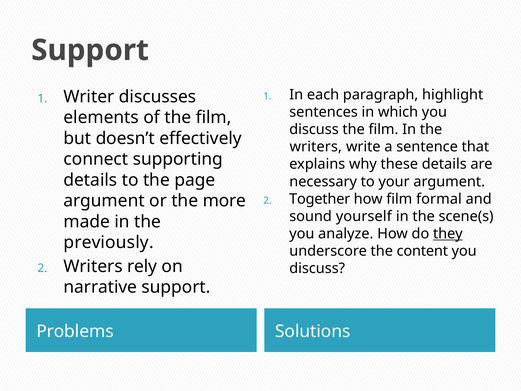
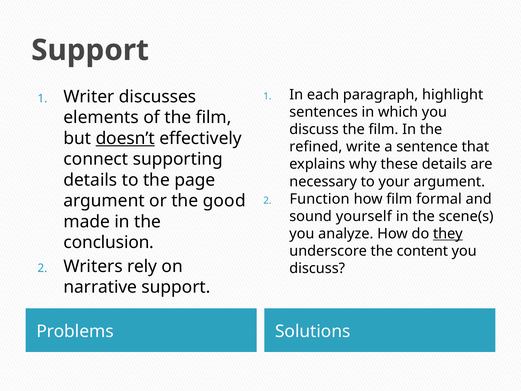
doesn’t underline: none -> present (125, 138)
writers: writers -> refined (316, 147)
more: more -> good (224, 201)
Together: Together -> Function (320, 199)
previously: previously -> conclusion (109, 242)
